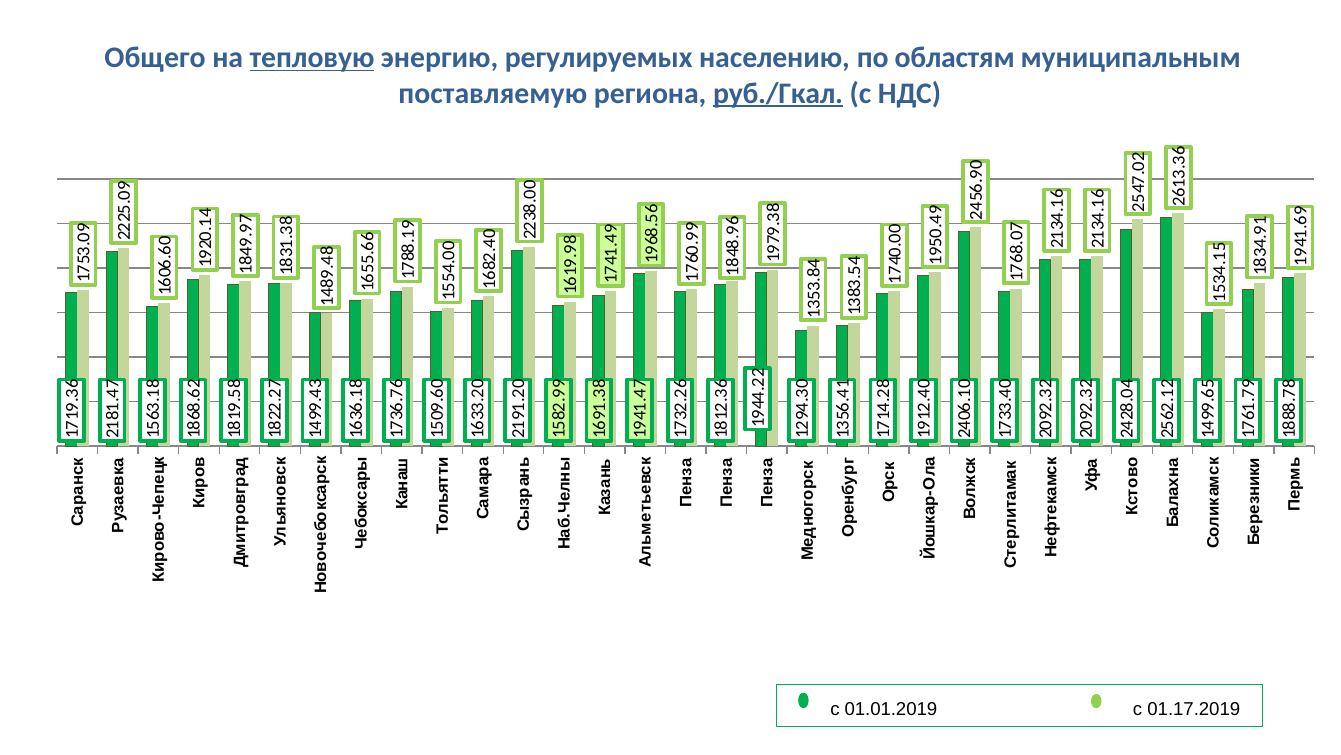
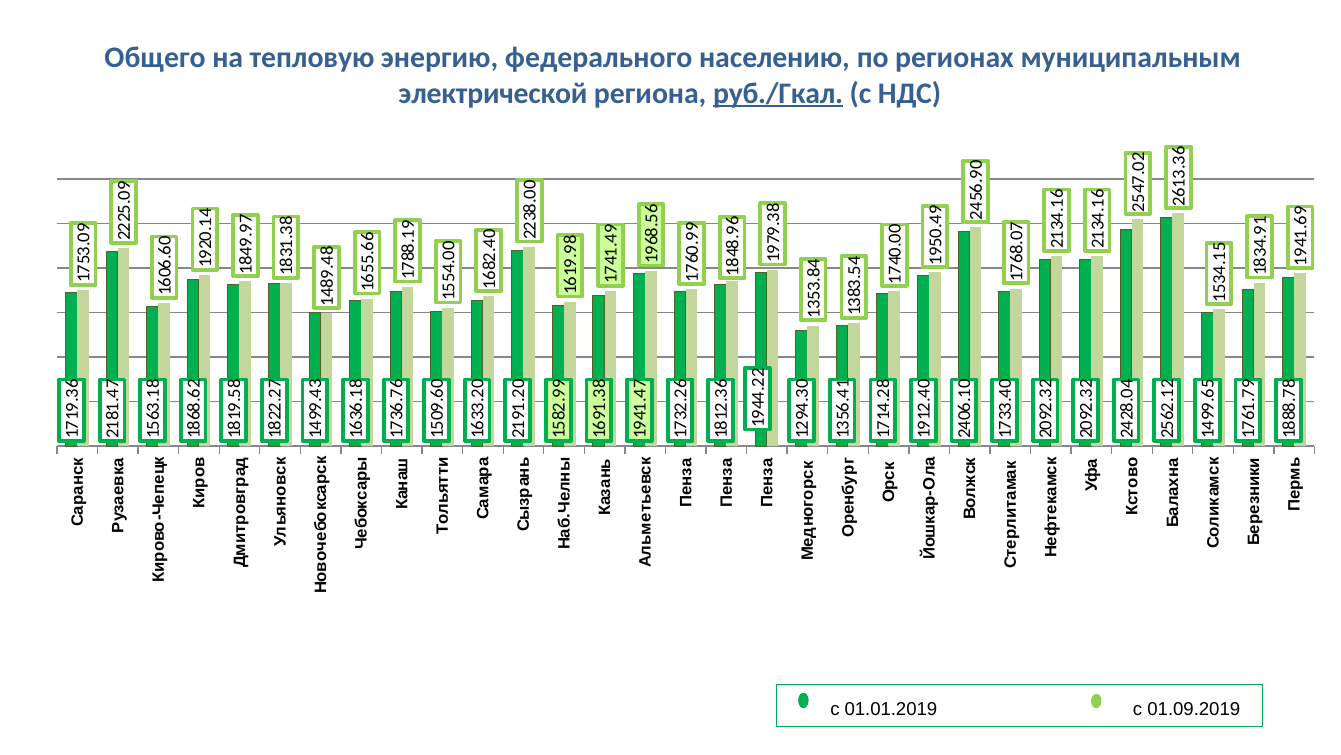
тепловую underline: present -> none (312, 58)
регулируемых: регулируемых -> федерального (599, 58)
областям: областям -> регионах (955, 58)
поставляемую: поставляемую -> электрической (493, 93)
01.17.2019: 01.17.2019 -> 01.09.2019 (1194, 709)
